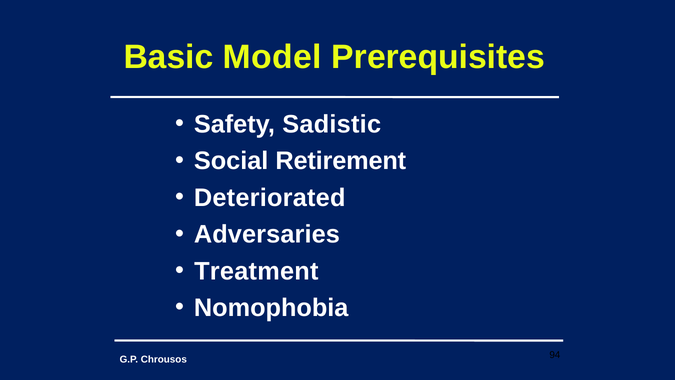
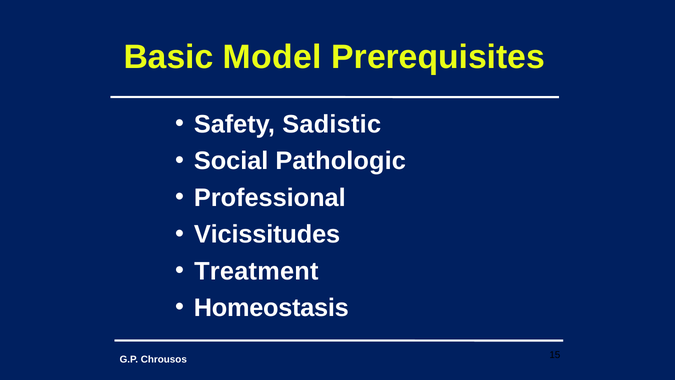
Retirement: Retirement -> Pathologic (341, 161)
Deteriorated: Deteriorated -> Professional (270, 198)
Adversaries: Adversaries -> Vicissitudes (267, 234)
Nomophobia: Nomophobia -> Homeostasis (271, 308)
94: 94 -> 15 (555, 355)
